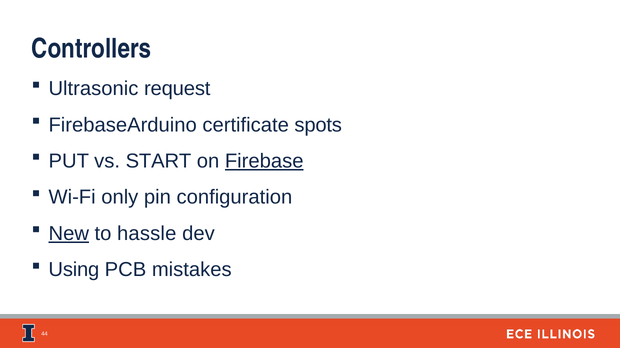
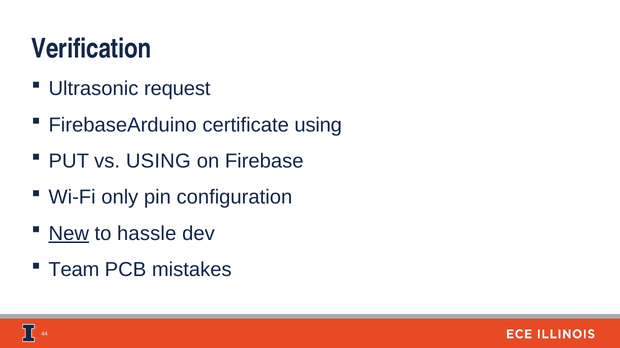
Controllers: Controllers -> Verification (91, 49)
certificate spots: spots -> using (318, 125)
vs START: START -> USING (158, 161)
Firebase underline: present -> none (264, 161)
Using: Using -> Team (74, 270)
